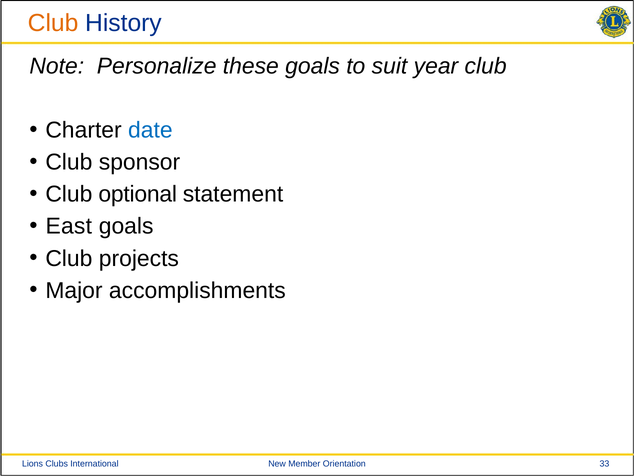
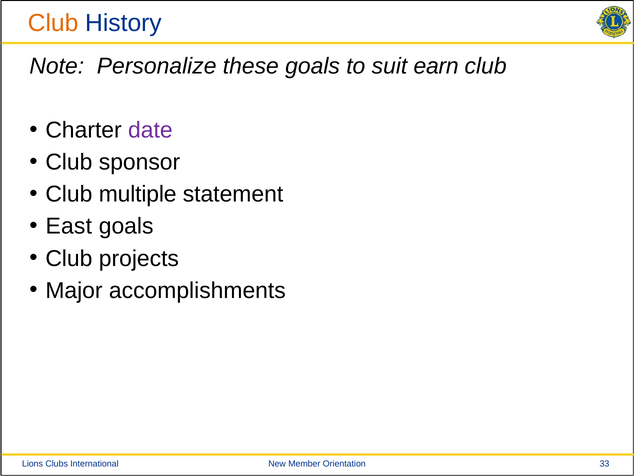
year: year -> earn (436, 66)
date colour: blue -> purple (150, 130)
optional: optional -> multiple (138, 194)
